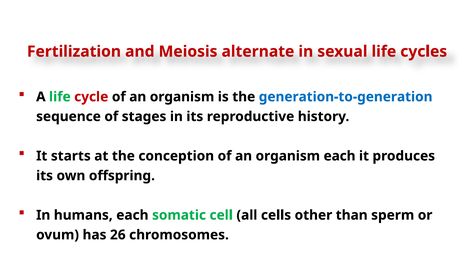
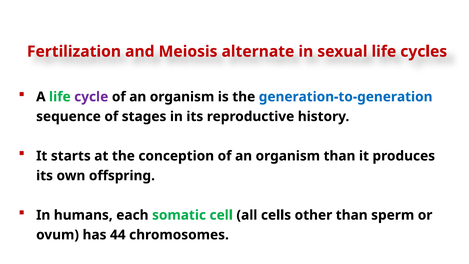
cycle colour: red -> purple (91, 97)
organism each: each -> than (339, 156)
26: 26 -> 44 (118, 235)
